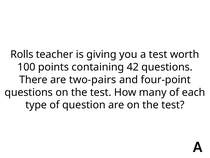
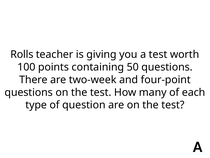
42: 42 -> 50 (133, 67)
two-pairs: two-pairs -> two-week (93, 79)
